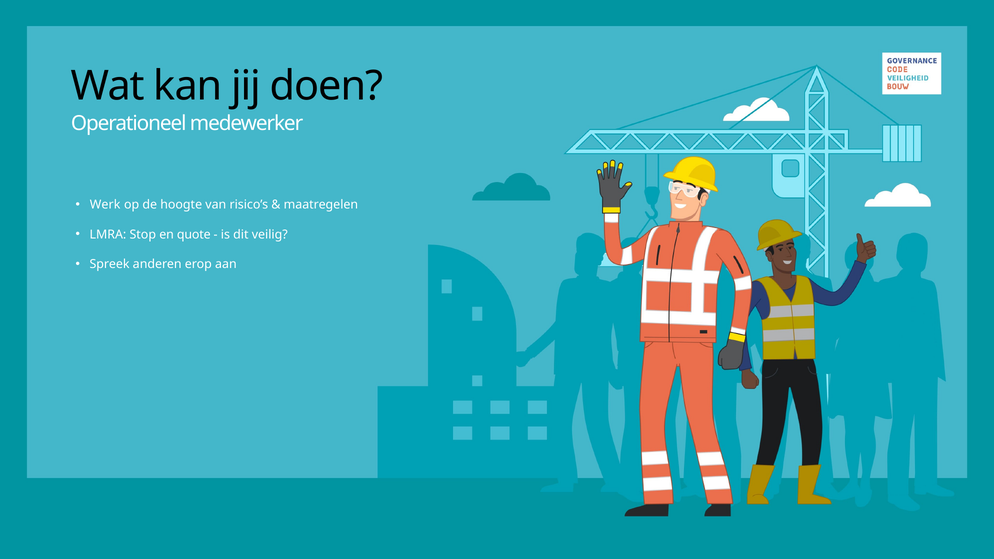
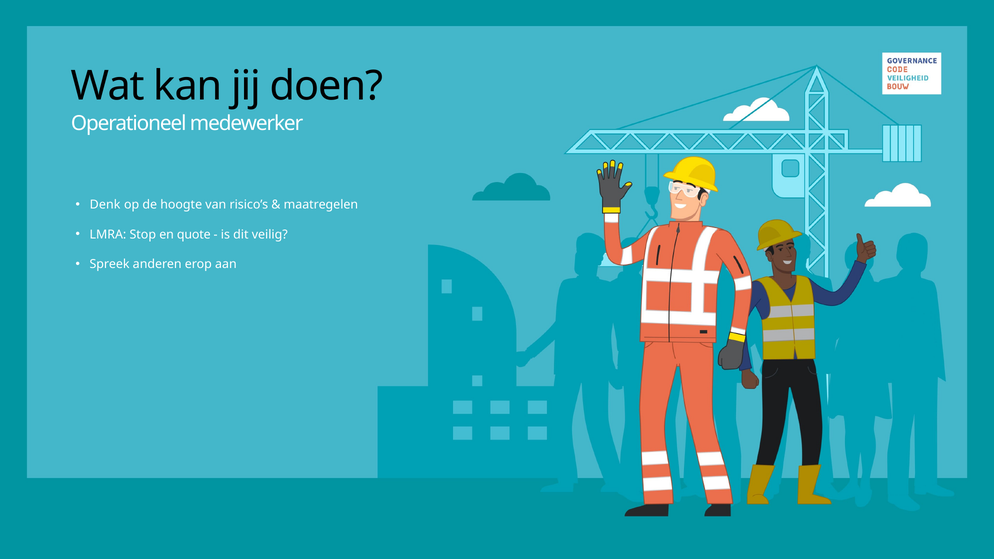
Werk: Werk -> Denk (105, 205)
